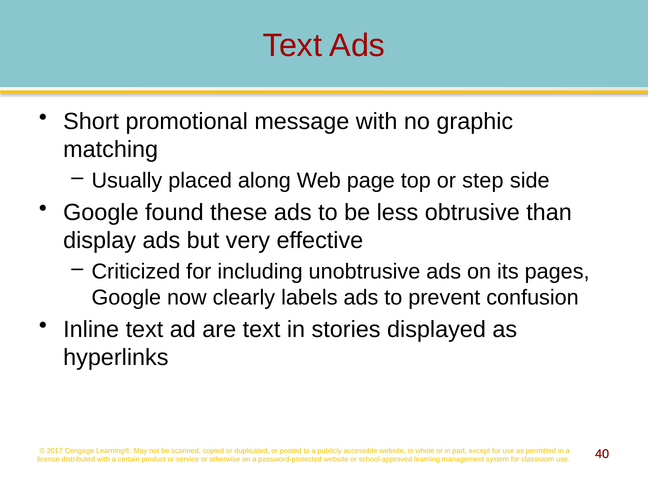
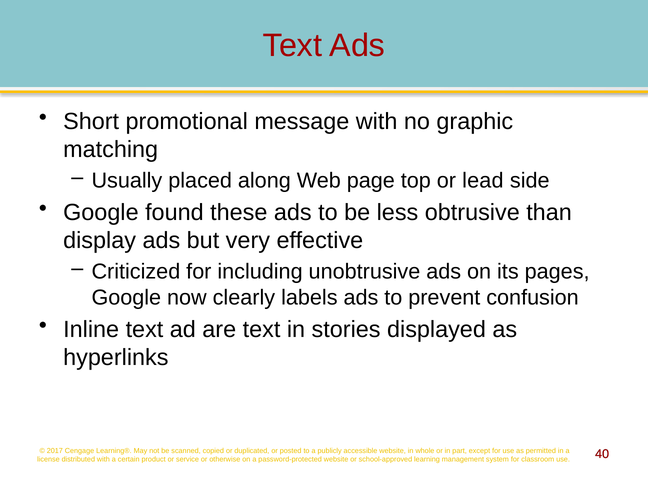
step: step -> lead (483, 181)
